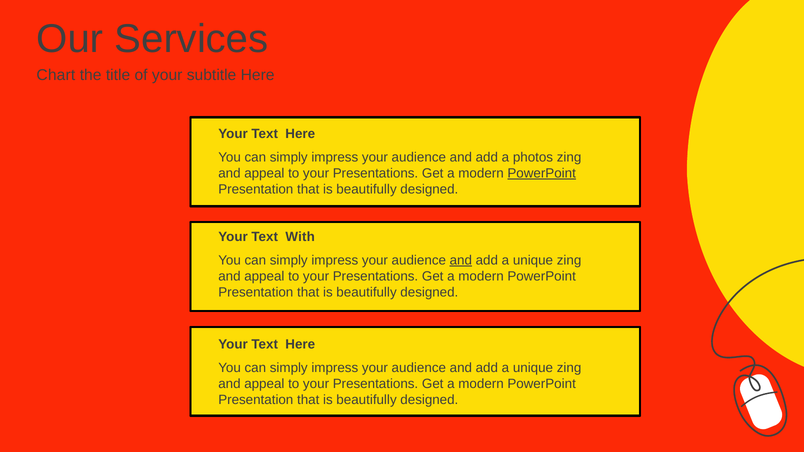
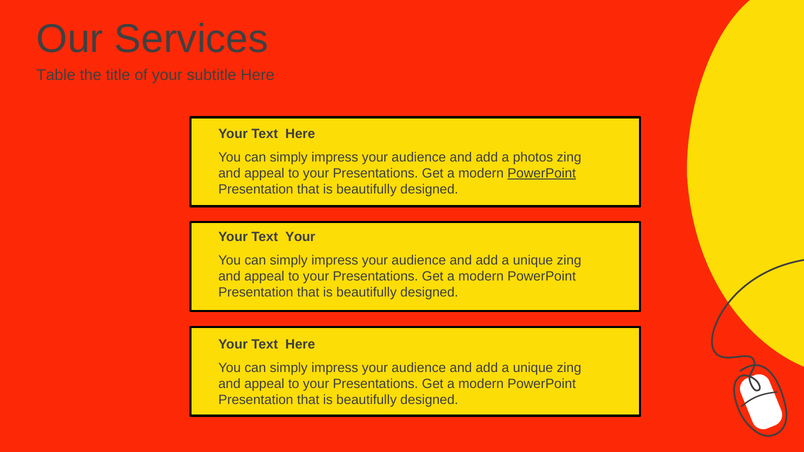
Chart: Chart -> Table (56, 75)
Text With: With -> Your (300, 237)
and underline: present -> none (461, 260)
